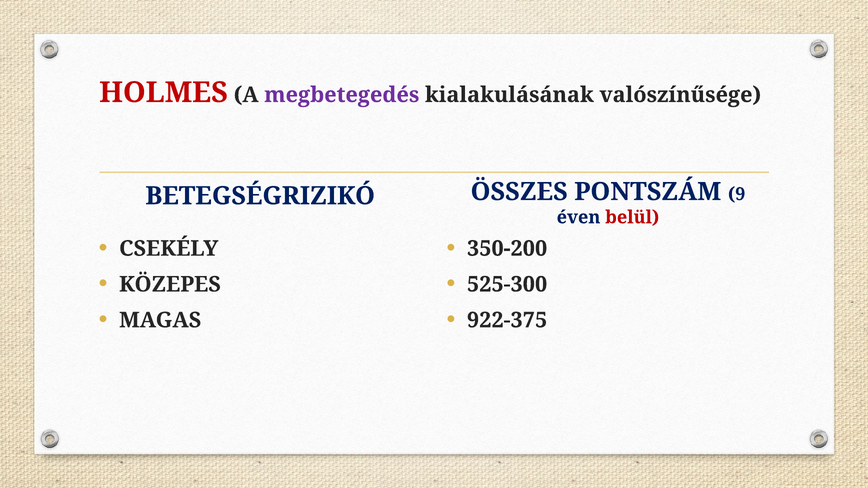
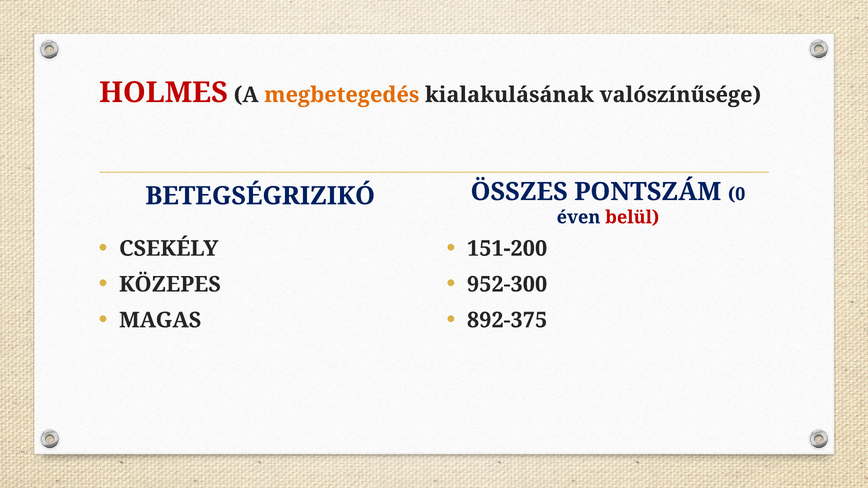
megbetegedés colour: purple -> orange (342, 95)
9: 9 -> 0 (737, 194)
350-200: 350-200 -> 151-200 (507, 249)
525-300: 525-300 -> 952-300 (507, 285)
922-375: 922-375 -> 892-375 (507, 320)
